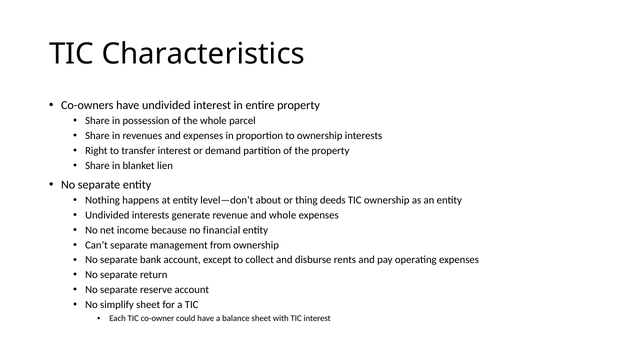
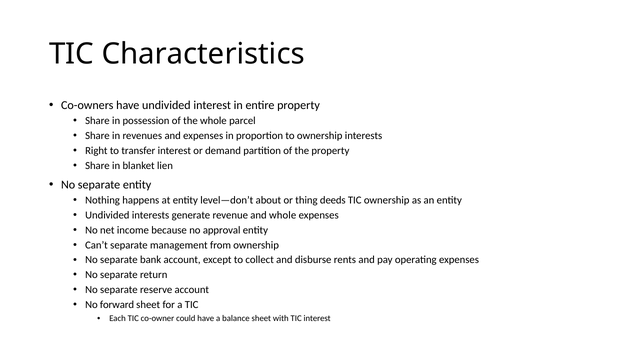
financial: financial -> approval (222, 230)
simplify: simplify -> forward (117, 304)
